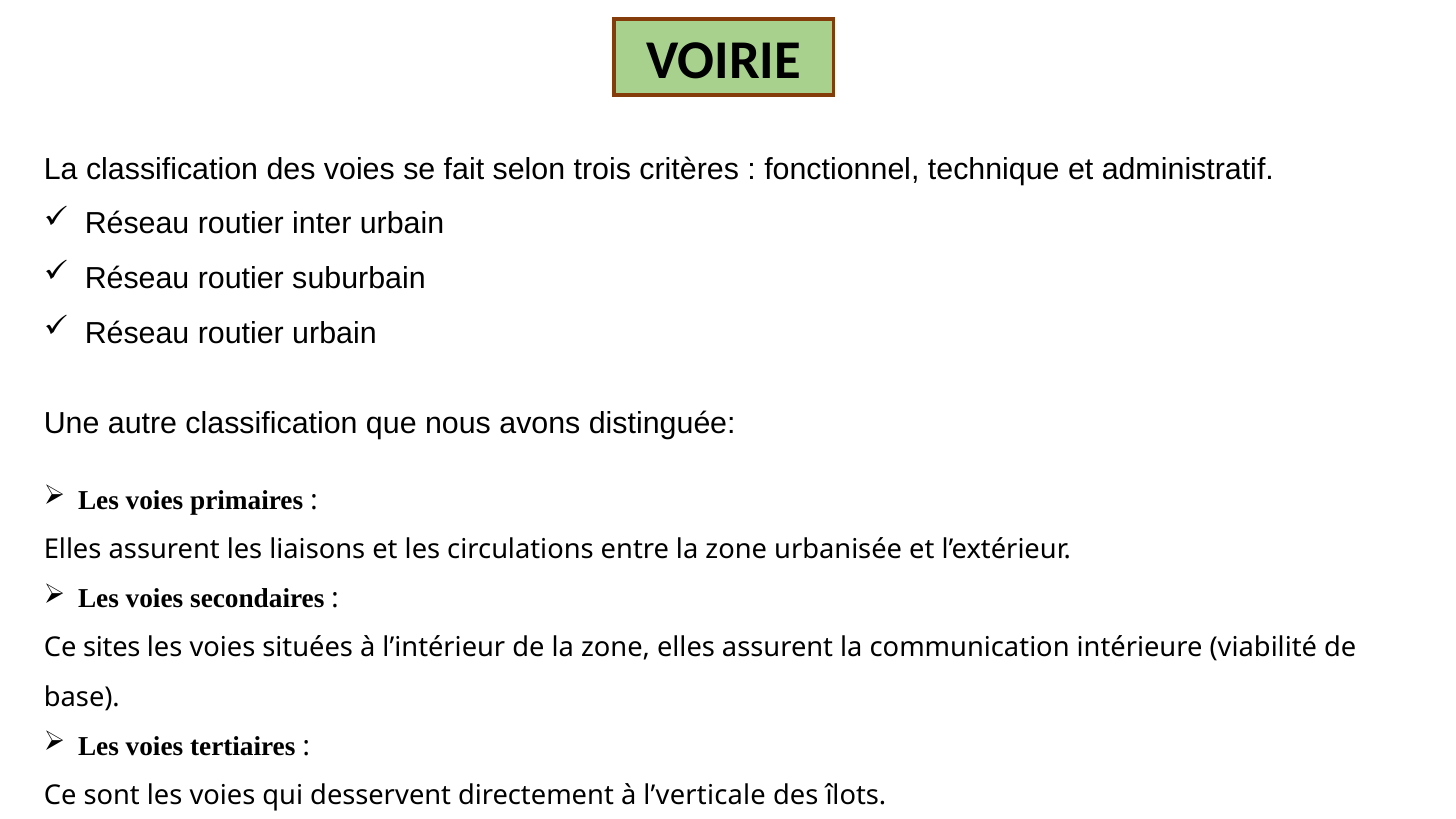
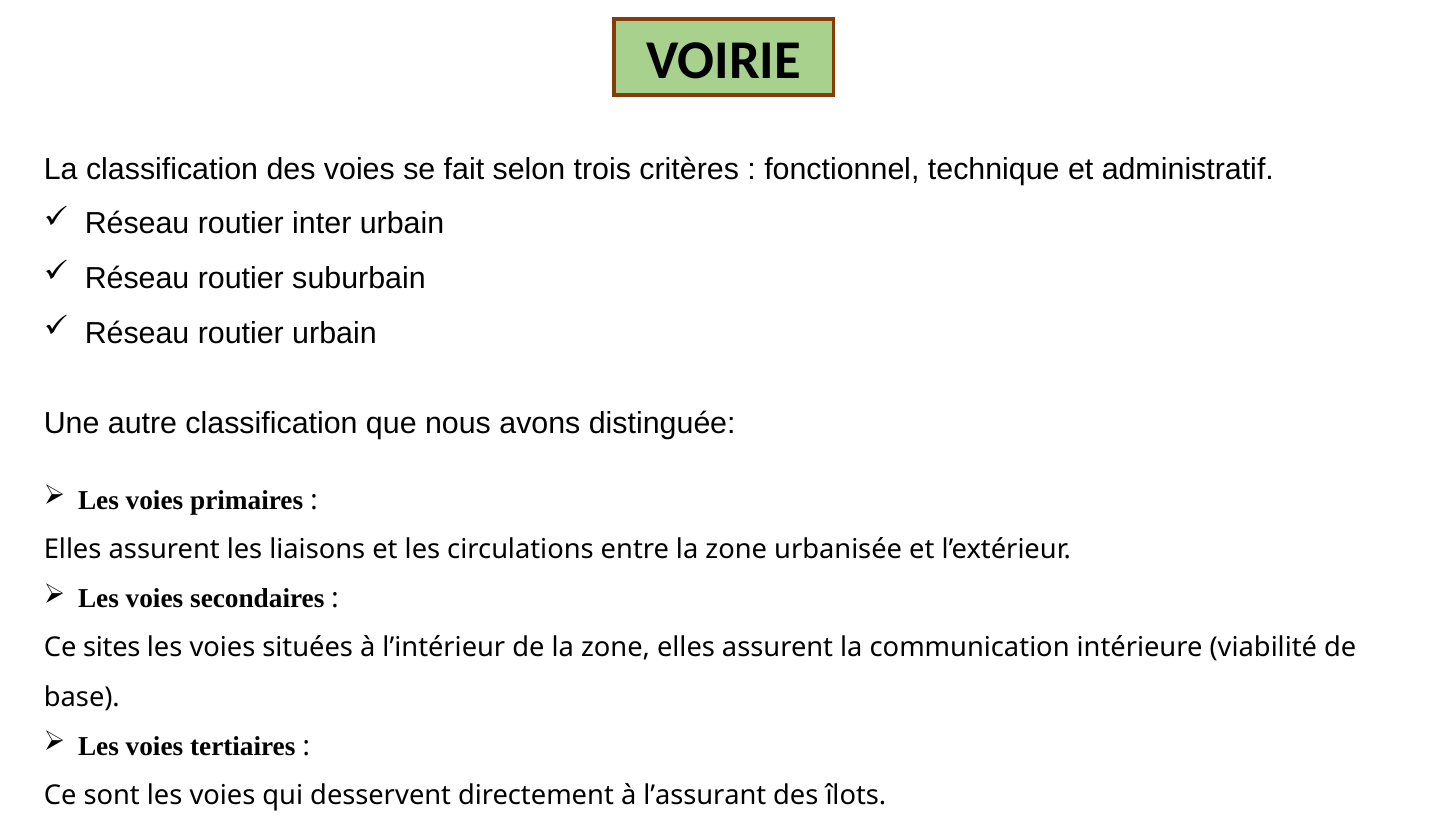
l’verticale: l’verticale -> l’assurant (705, 795)
